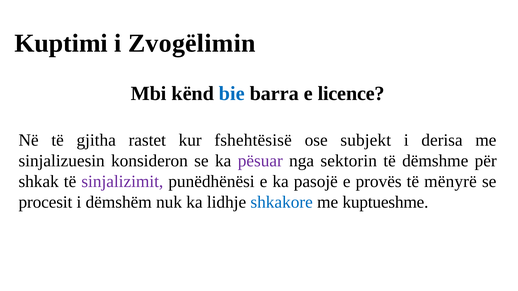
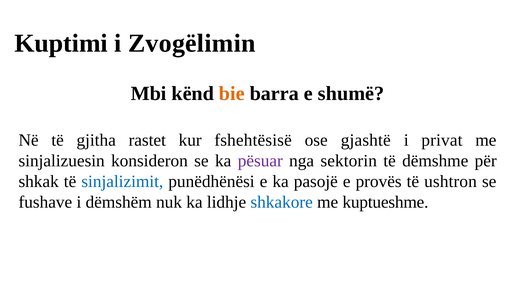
bie colour: blue -> orange (232, 94)
licence: licence -> shumë (351, 94)
subjekt: subjekt -> gjashtë (366, 140)
derisa: derisa -> privat (442, 140)
sinjalizimit colour: purple -> blue (122, 182)
mënyrë: mënyrë -> ushtron (451, 182)
procesit: procesit -> fushave (45, 202)
